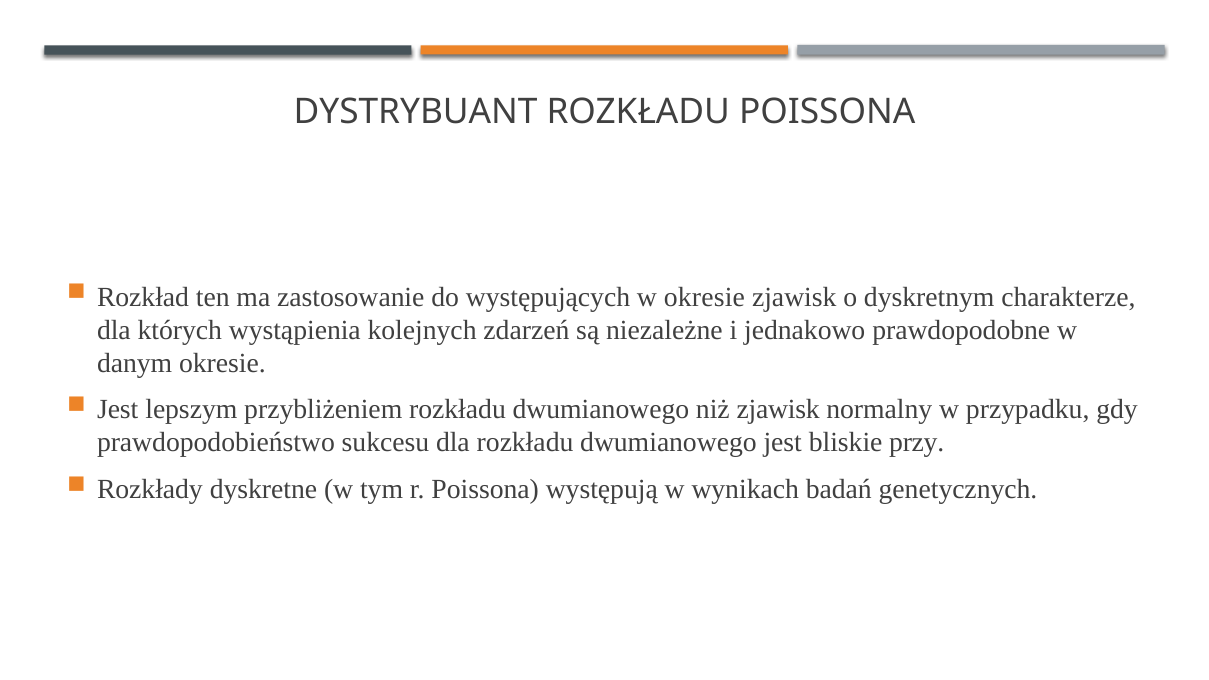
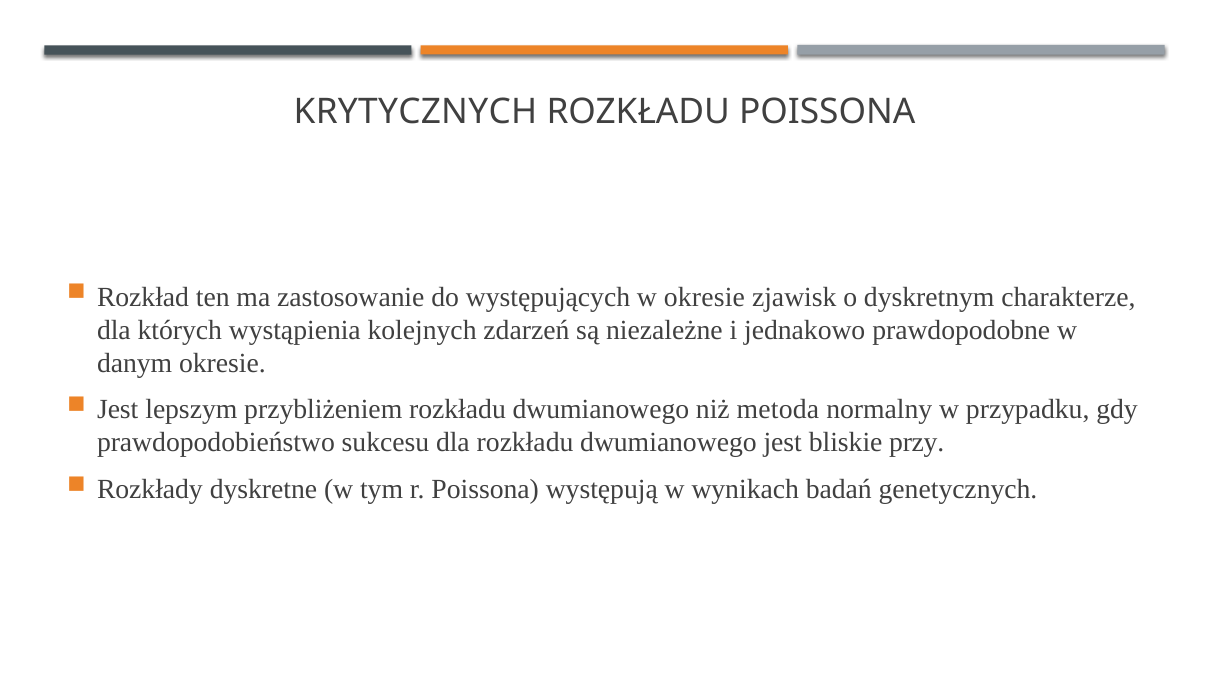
DYSTRYBUANT: DYSTRYBUANT -> KRYTYCZNYCH (415, 112)
niż zjawisk: zjawisk -> metoda (778, 410)
